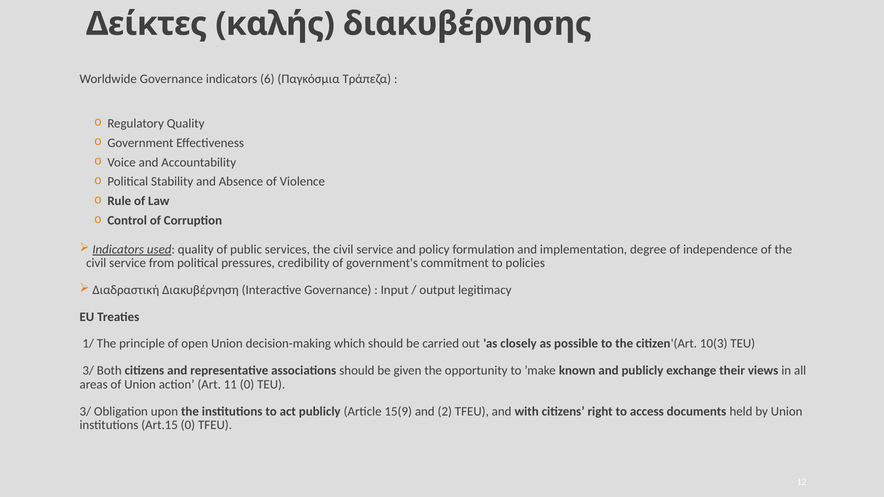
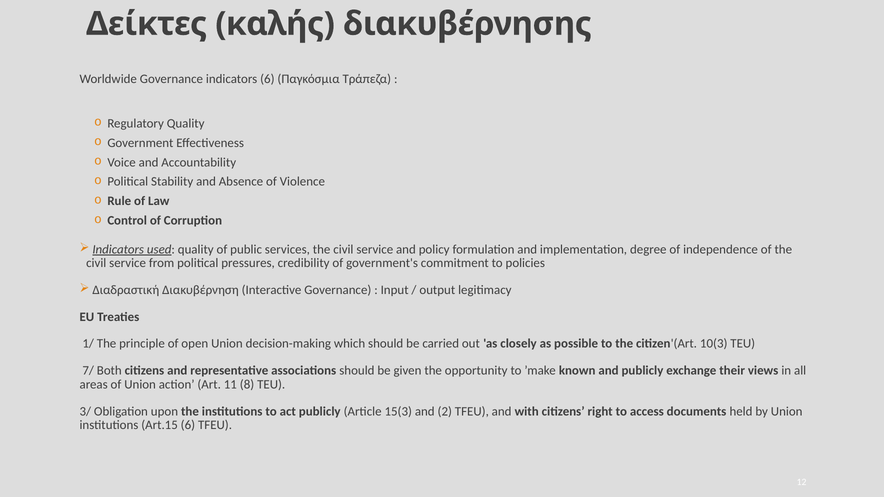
3/: 3/ -> 7/ (88, 371)
11 0: 0 -> 8 (247, 385)
15(9: 15(9 -> 15(3 (398, 411)
Art.15 0: 0 -> 6 (188, 425)
